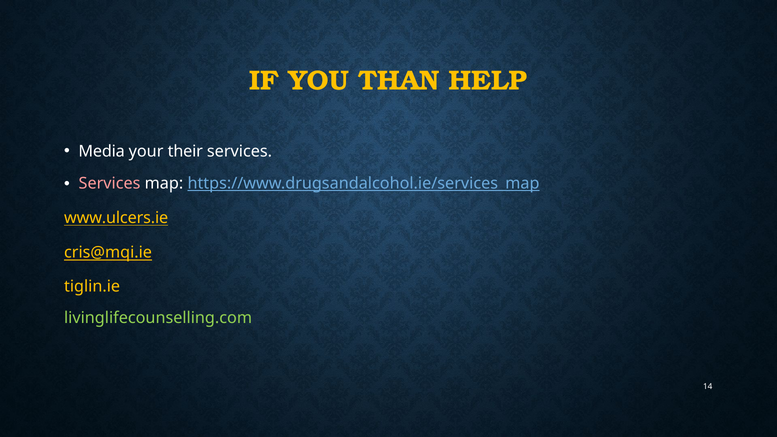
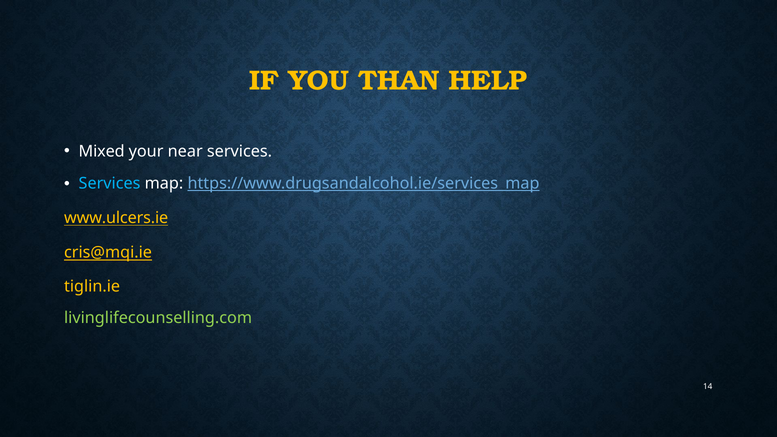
Media: Media -> Mixed (102, 151)
their: their -> near (185, 151)
Services colour: pink -> light blue (110, 183)
